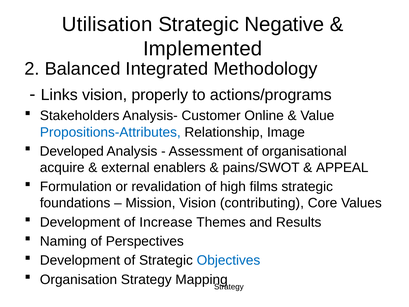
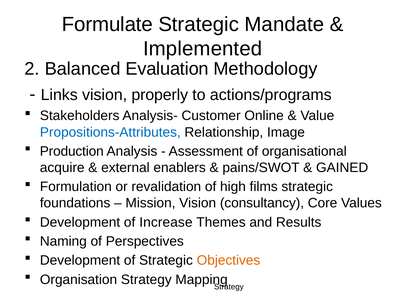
Utilisation: Utilisation -> Formulate (107, 24)
Negative: Negative -> Mandate (284, 24)
Integrated: Integrated -> Evaluation (167, 69)
Developed: Developed -> Production (72, 151)
APPEAL: APPEAL -> GAINED (342, 168)
contributing: contributing -> consultancy (262, 203)
Objectives colour: blue -> orange (228, 260)
